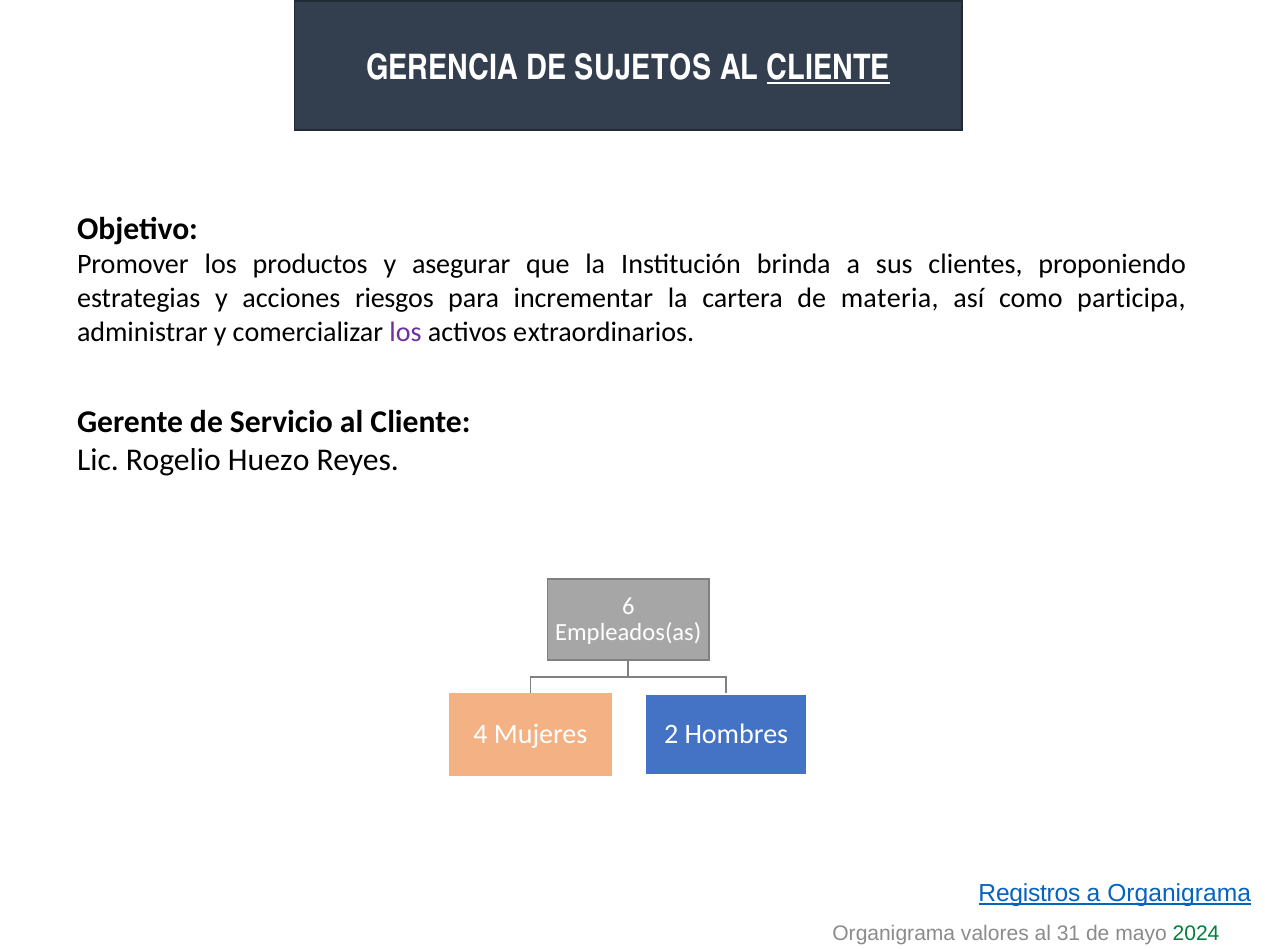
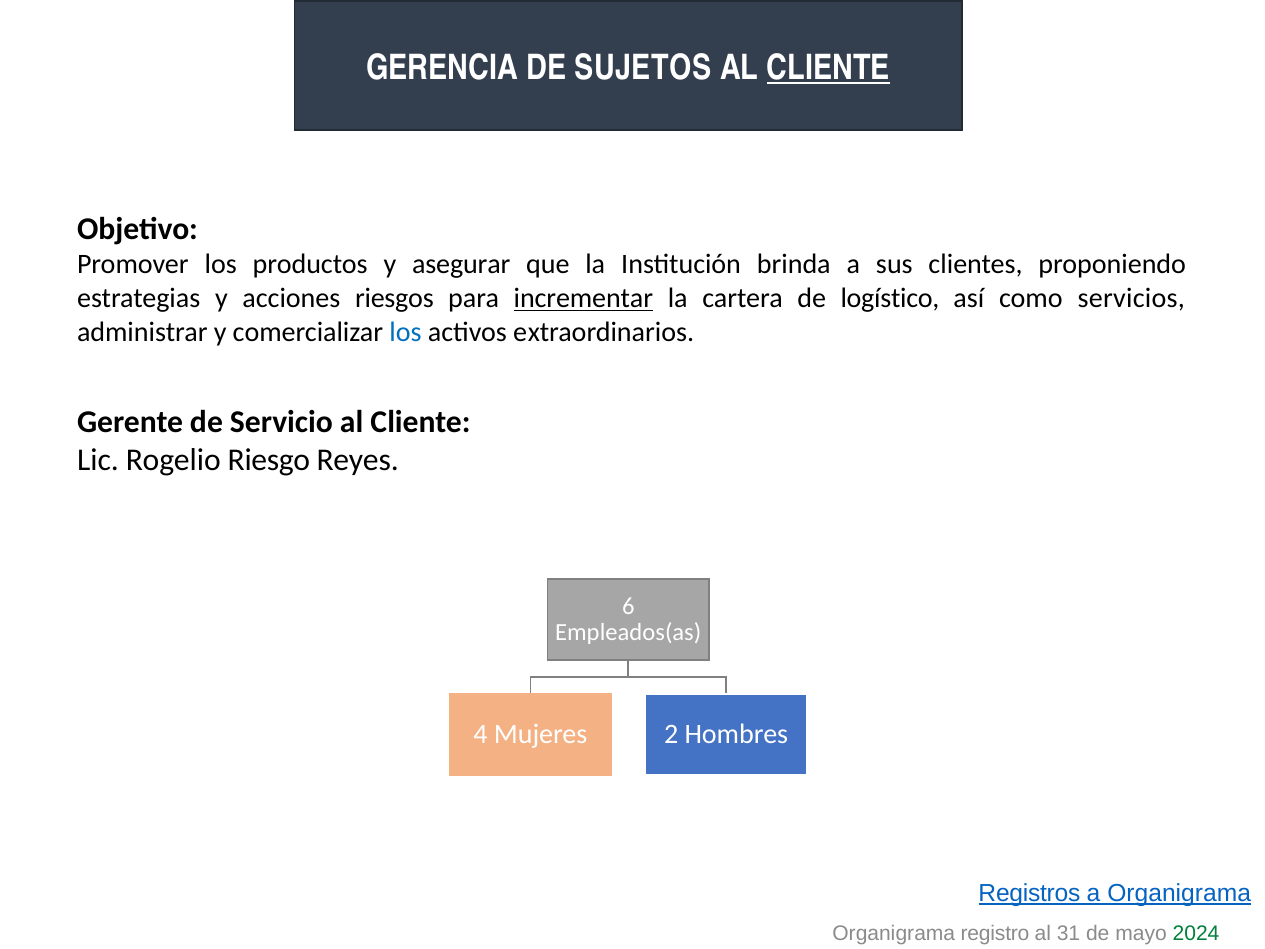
incrementar underline: none -> present (583, 298)
materia: materia -> logístico (890, 298)
participa: participa -> servicios (1131, 298)
los colour: purple -> blue (405, 332)
Huezo: Huezo -> Riesgo (269, 460)
valores: valores -> registro (995, 934)
